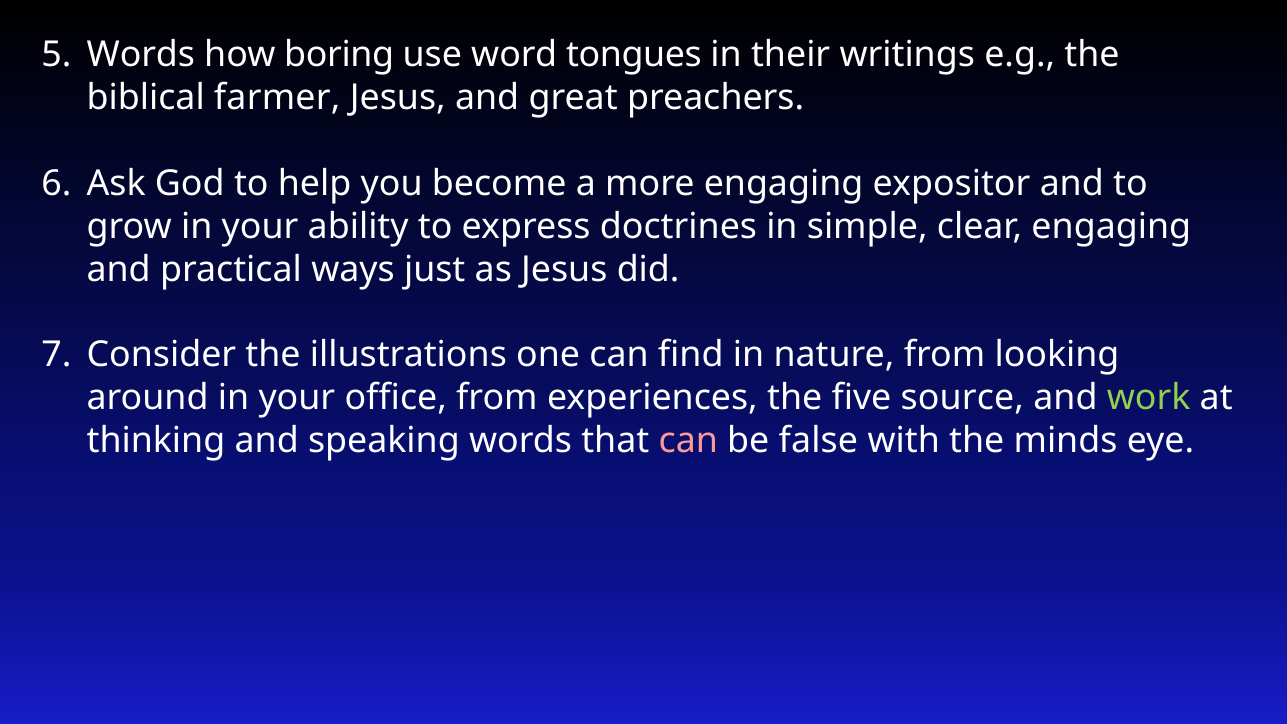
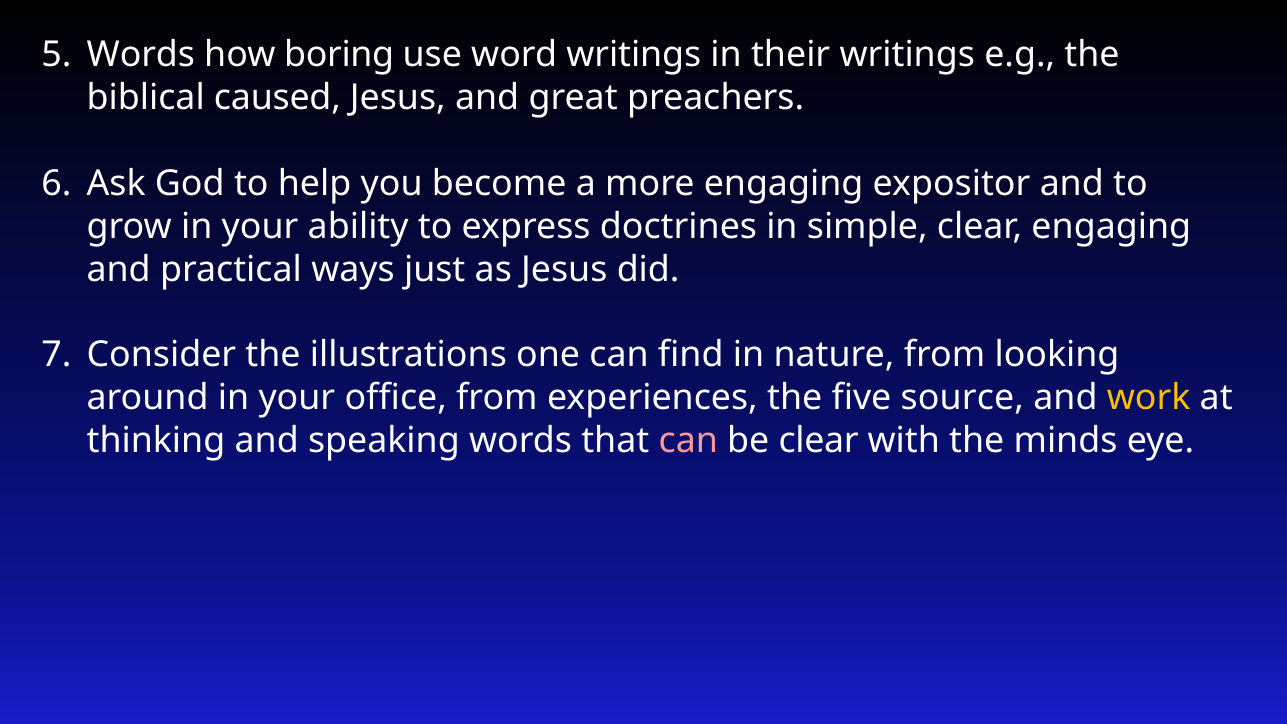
word tongues: tongues -> writings (634, 55)
farmer: farmer -> caused (277, 98)
work colour: light green -> yellow (1149, 398)
be false: false -> clear (819, 441)
